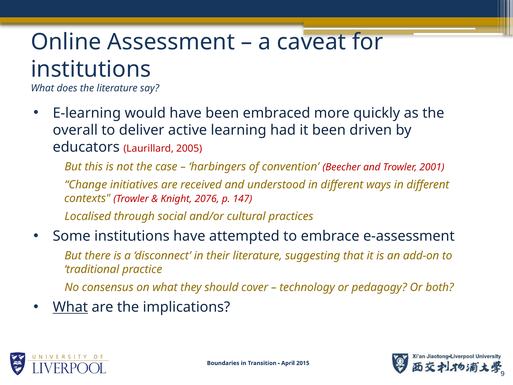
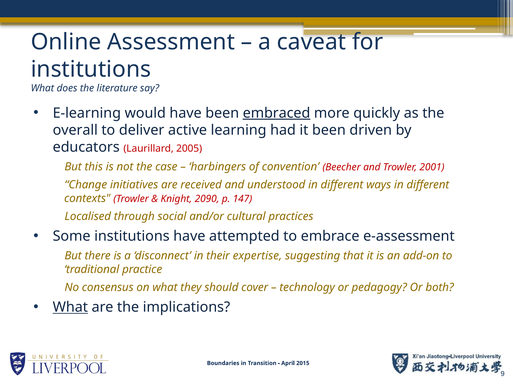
embraced underline: none -> present (277, 113)
2076: 2076 -> 2090 (207, 199)
their literature: literature -> expertise (257, 256)
